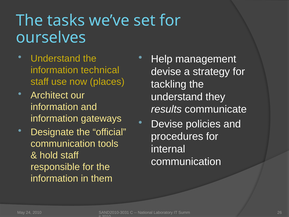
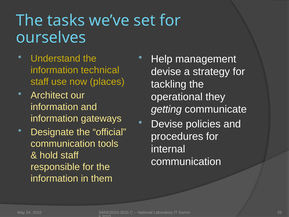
understand: understand -> operational (177, 97)
results: results -> getting (166, 109)
